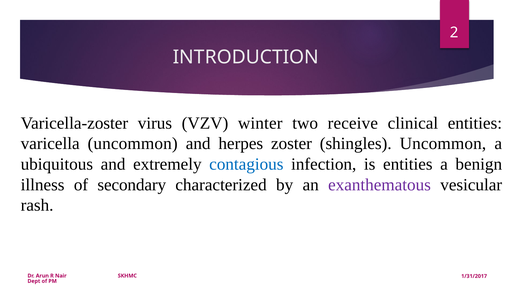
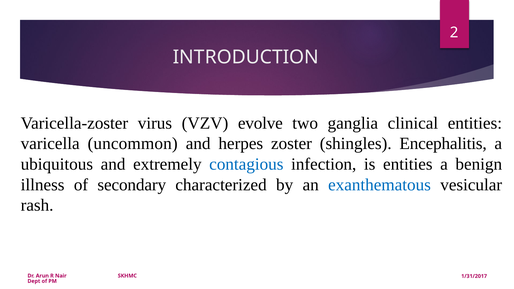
winter: winter -> evolve (260, 123)
receive: receive -> ganglia (353, 123)
shingles Uncommon: Uncommon -> Encephalitis (443, 144)
exanthematous colour: purple -> blue (380, 185)
